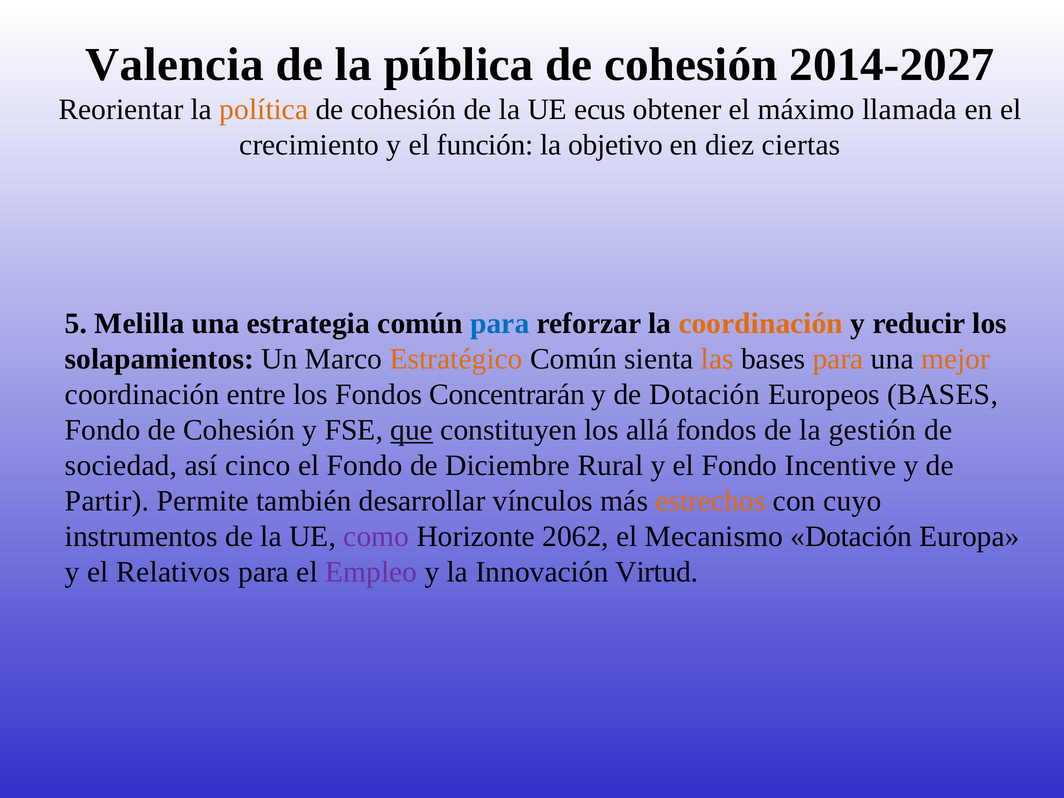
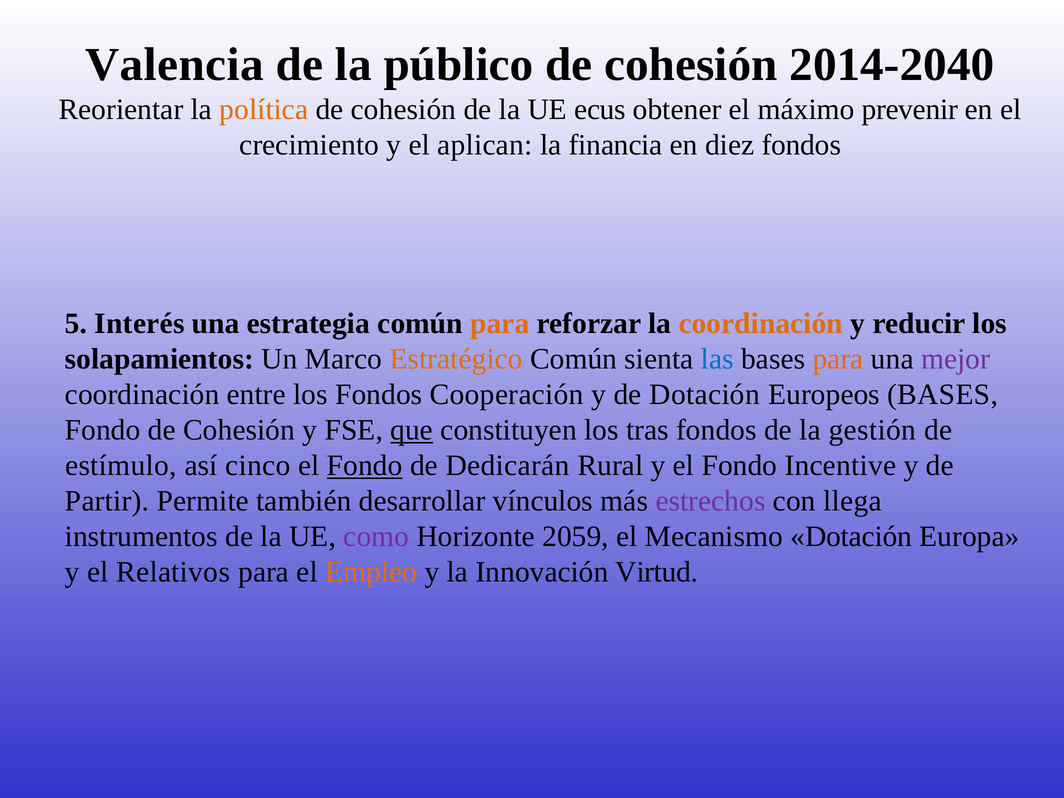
pública: pública -> público (458, 65)
2014-2027: 2014-2027 -> 2014-2040 (892, 65)
llamada: llamada -> prevenir (910, 109)
función: función -> aplican (485, 145)
objetivo: objetivo -> financia (616, 145)
diez ciertas: ciertas -> fondos (801, 145)
Melilla: Melilla -> Interés (140, 324)
para colour: blue -> orange (500, 324)
las colour: orange -> blue (717, 359)
mejor colour: orange -> purple (956, 359)
Concentrarán: Concentrarán -> Cooperación (507, 394)
allá: allá -> tras (647, 430)
sociedad: sociedad -> estímulo (121, 465)
Fondo underline: none -> present (365, 465)
Diciembre: Diciembre -> Dedicarán (508, 465)
estrechos colour: orange -> purple (711, 501)
cuyo: cuyo -> llega (852, 501)
2062: 2062 -> 2059 (576, 536)
Empleo colour: purple -> orange (371, 572)
